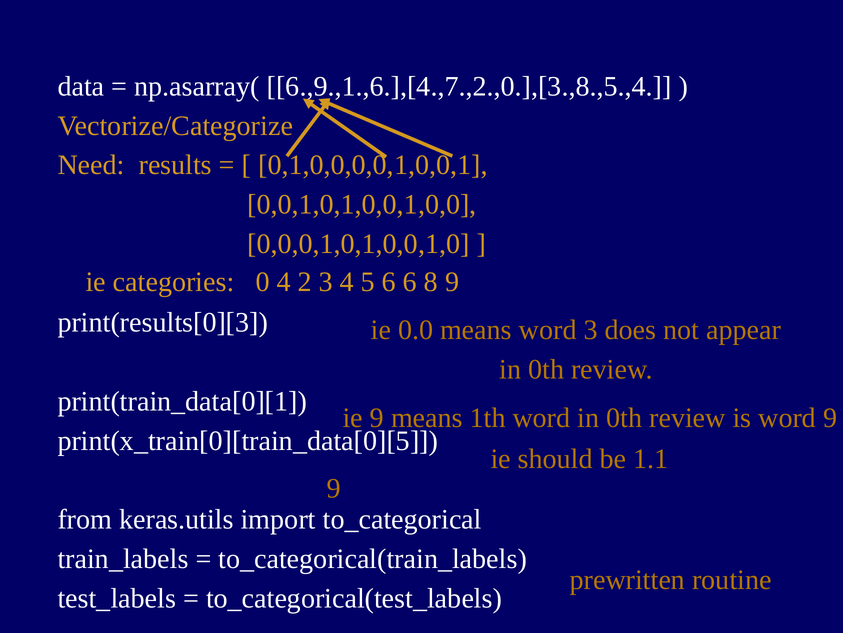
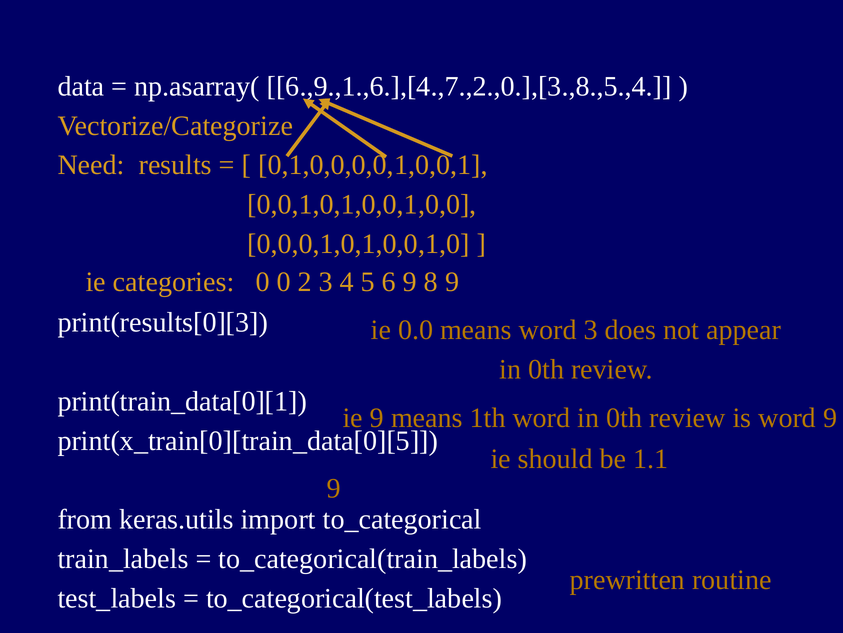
0 4: 4 -> 0 (284, 282)
6 6: 6 -> 9 (410, 282)
